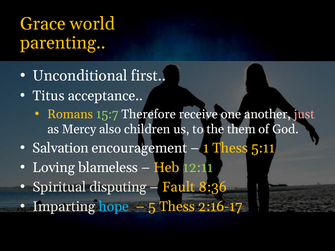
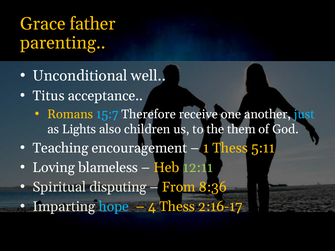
world: world -> father (93, 24)
first: first -> well (148, 76)
15:7 colour: light green -> light blue (107, 114)
just colour: pink -> light blue (304, 114)
Mercy: Mercy -> Lights (79, 129)
Salvation: Salvation -> Teaching (61, 148)
Fault: Fault -> From (179, 187)
5: 5 -> 4 (152, 207)
